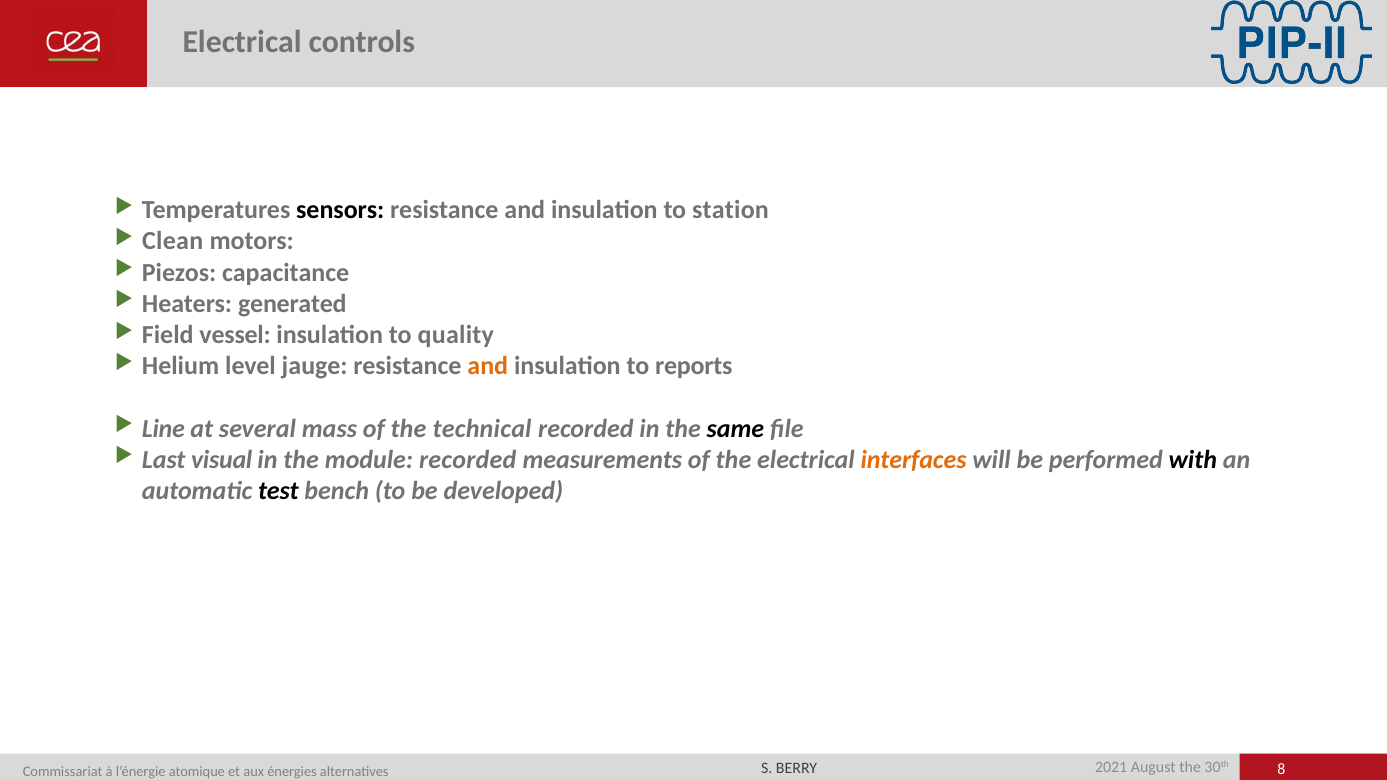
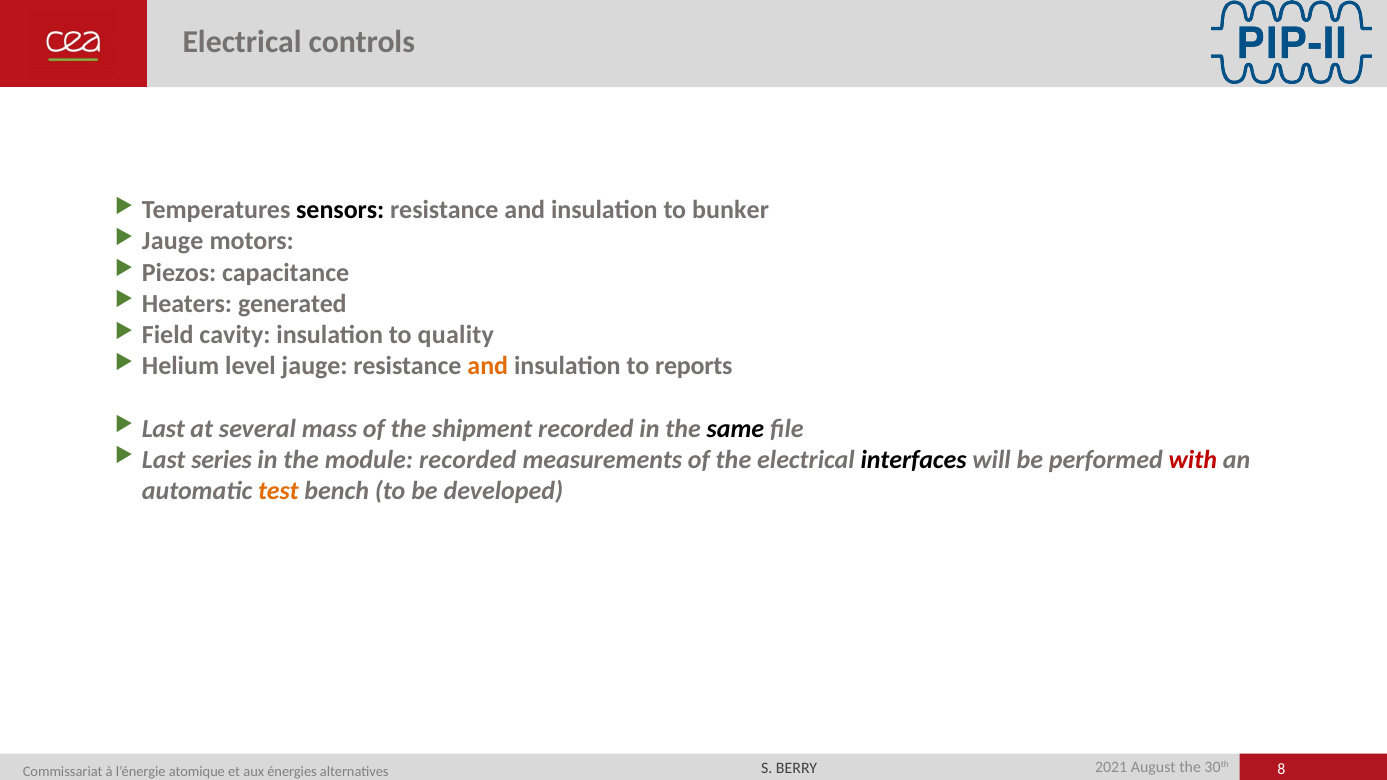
station: station -> bunker (731, 210)
Clean: Clean -> Jauge (173, 241)
vessel: vessel -> cavity (235, 335)
Line: Line -> Last (163, 429)
technical: technical -> shipment (482, 429)
visual: visual -> series (222, 460)
interfaces colour: orange -> black (914, 460)
with colour: black -> red (1193, 460)
test colour: black -> orange (278, 491)
